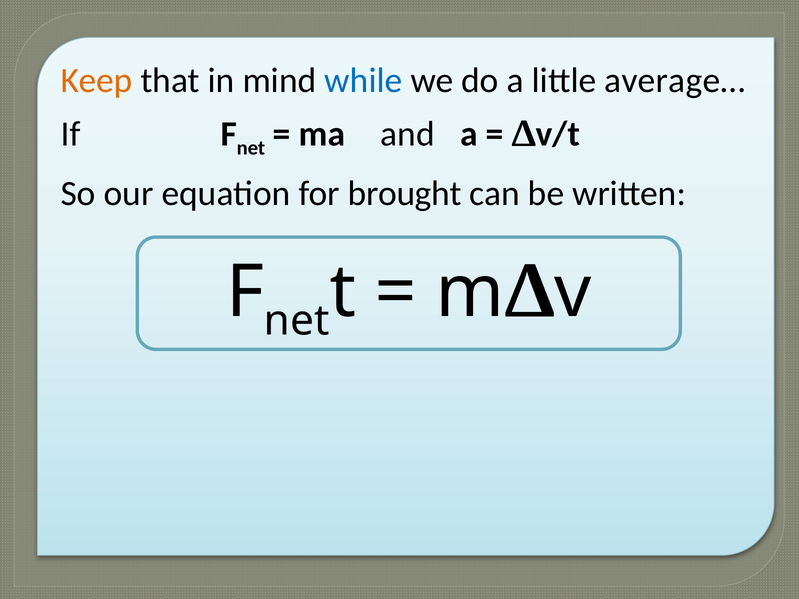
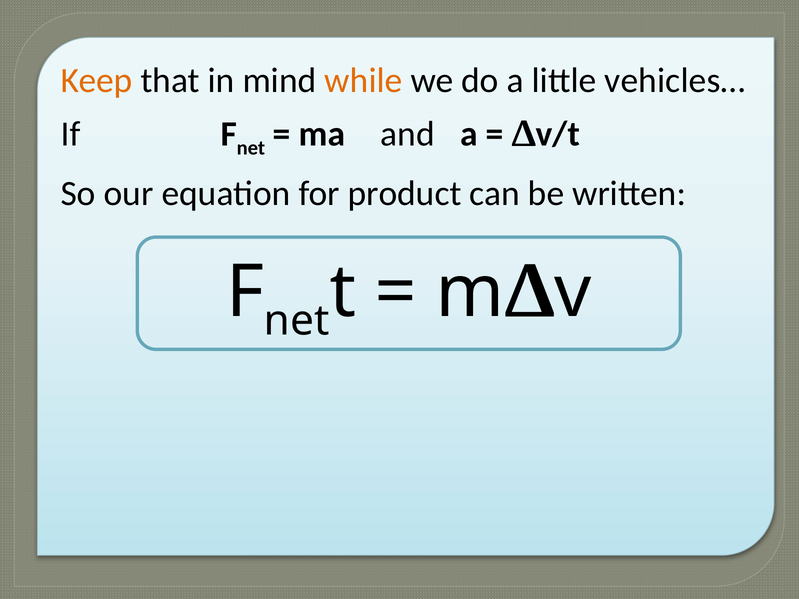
while colour: blue -> orange (363, 81)
average…: average… -> vehicles… (675, 81)
brought: brought -> product (405, 194)
